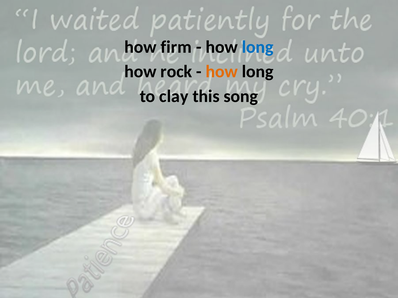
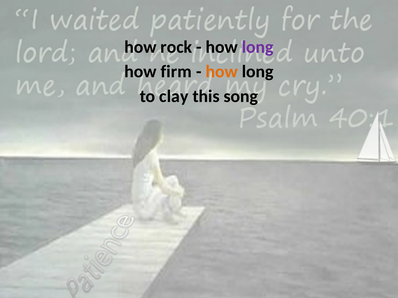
firm: firm -> rock (176, 47)
long colour: blue -> purple (258, 47)
rock: rock -> firm (176, 72)
